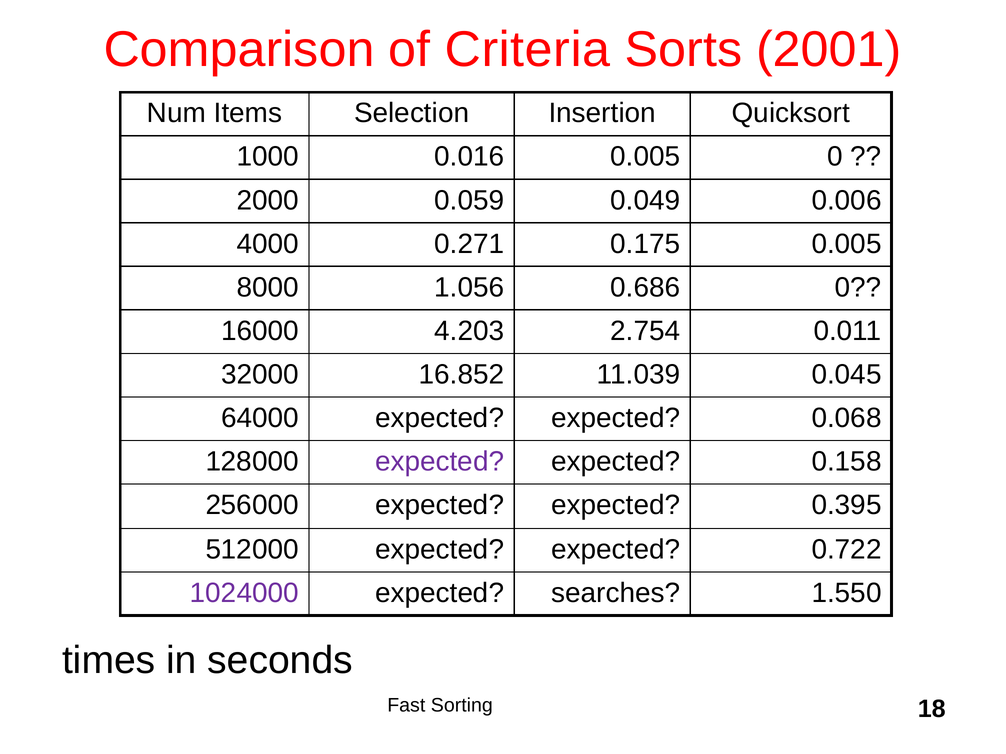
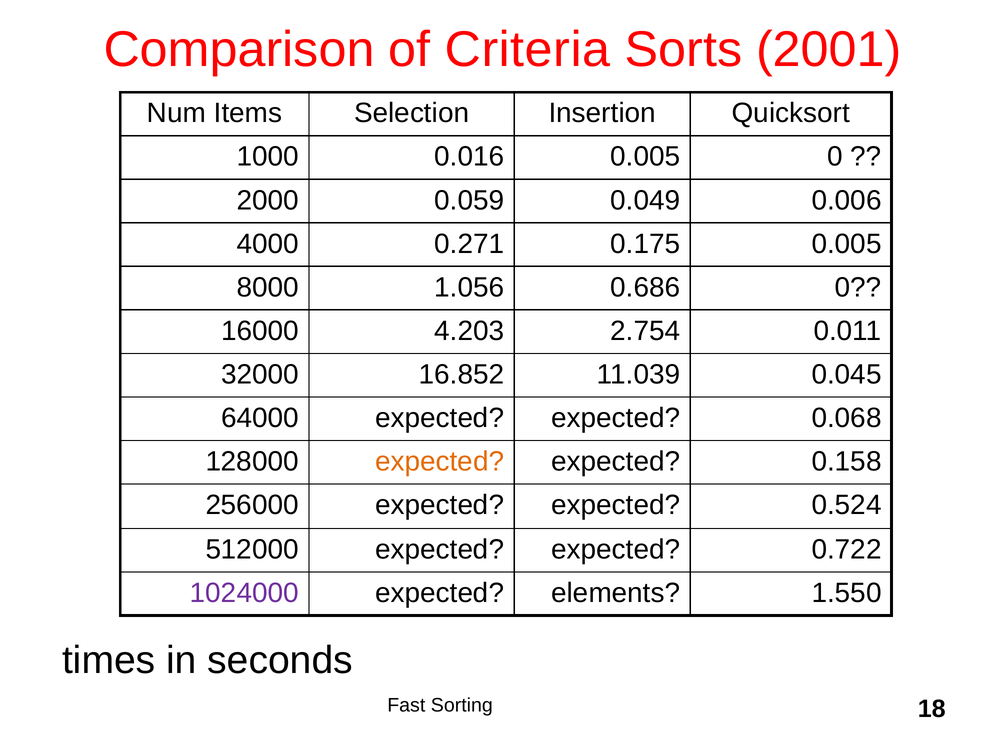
expected colour: purple -> orange (440, 462)
0.395: 0.395 -> 0.524 (847, 505)
searches: searches -> elements (616, 594)
